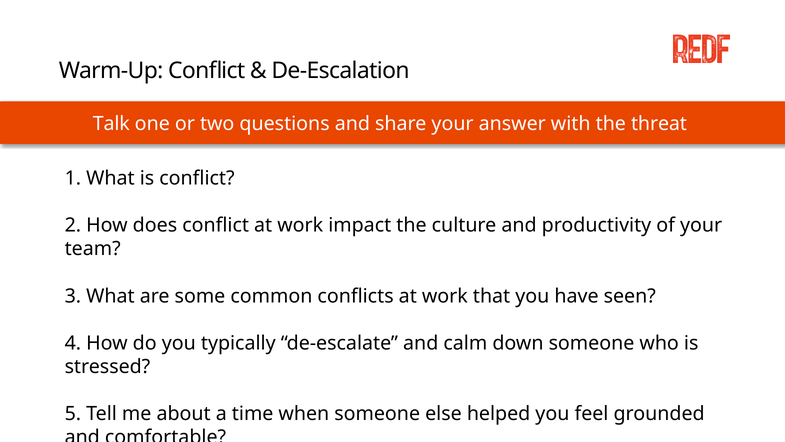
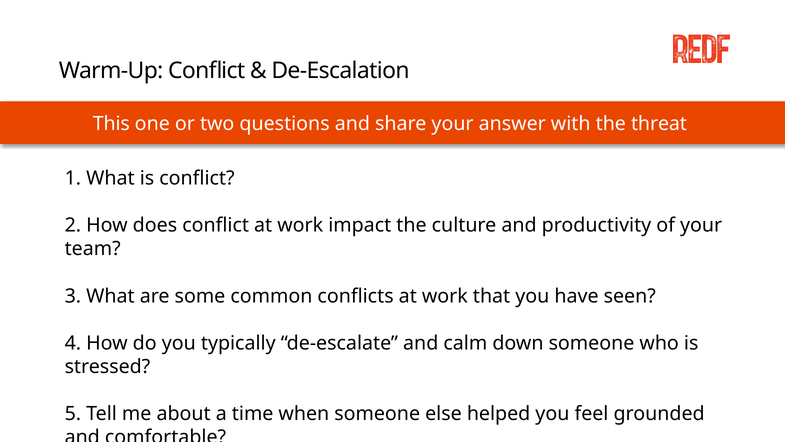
Talk: Talk -> This (111, 124)
